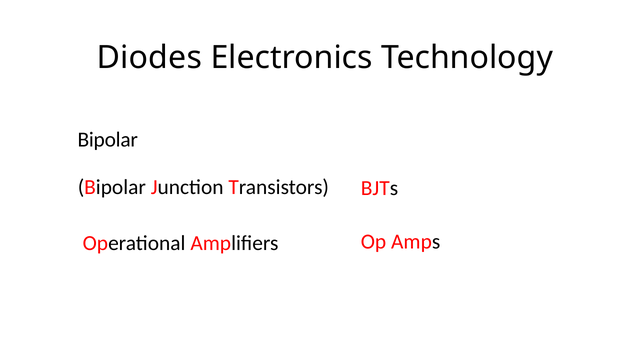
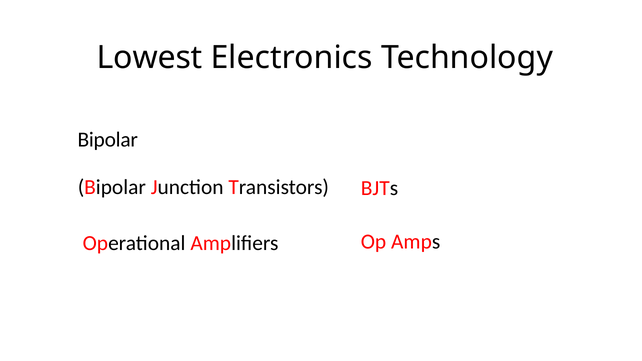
Diodes: Diodes -> Lowest (149, 58)
